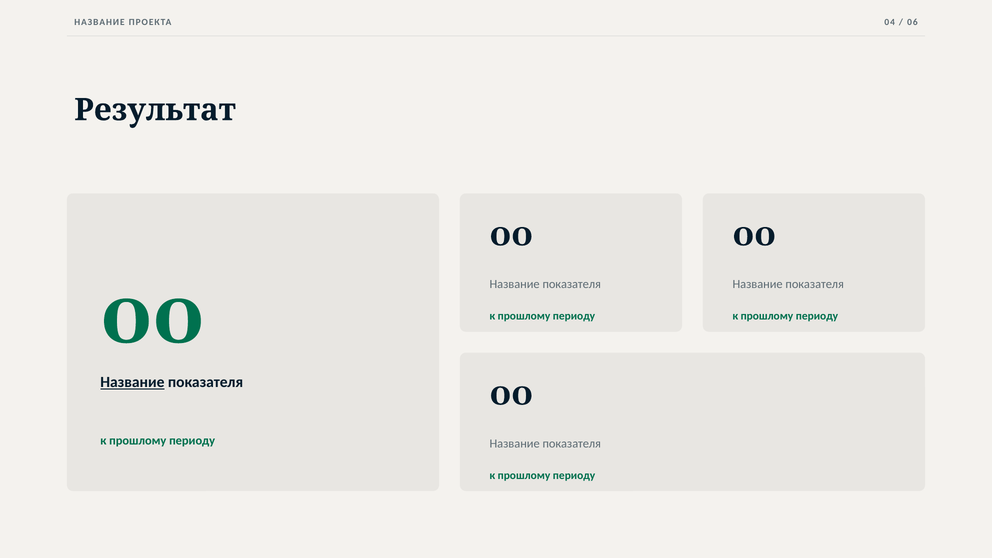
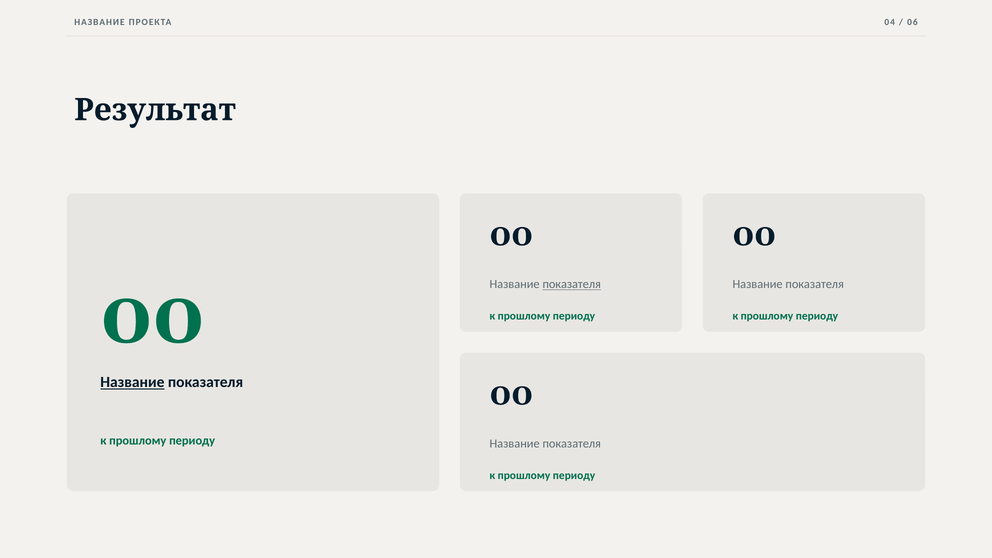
показателя underline: none -> present (572, 284)
